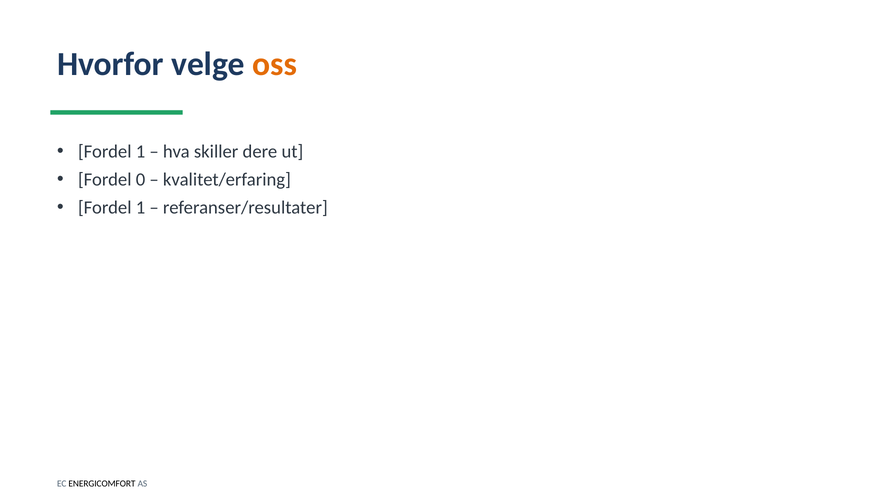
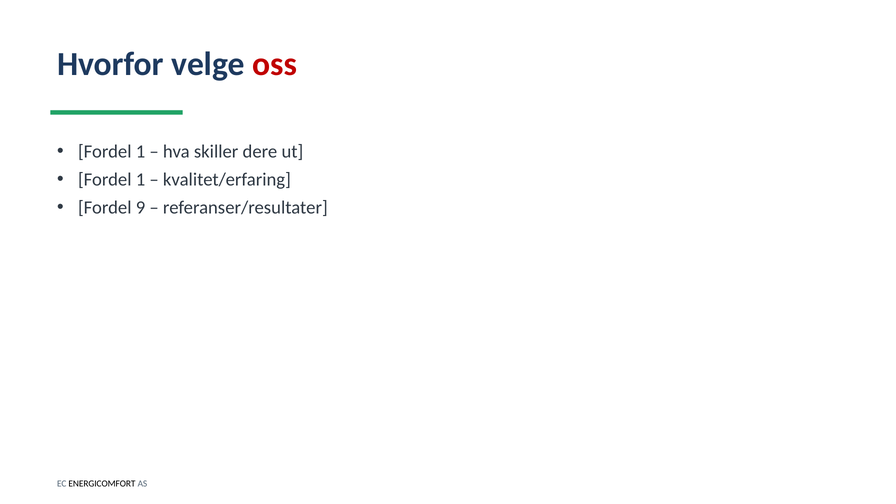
oss colour: orange -> red (275, 64)
0: 0 -> 1 (141, 180)
1: 1 -> 9 (141, 208)
